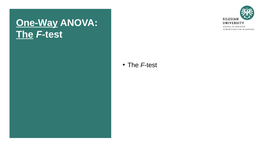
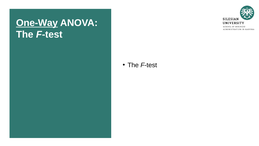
The underline: present -> none (25, 34)
